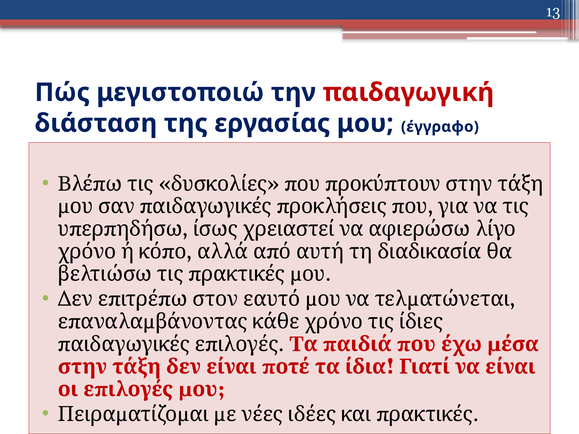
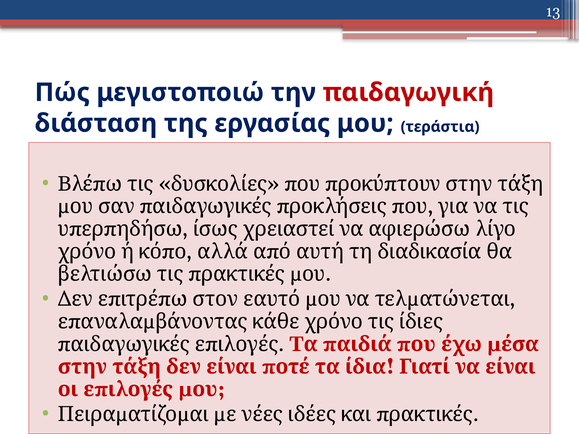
έγγραφο: έγγραφο -> τεράστια (440, 127)
